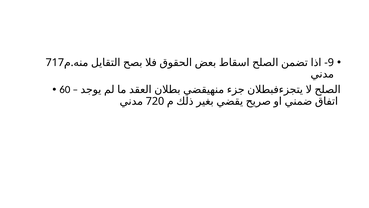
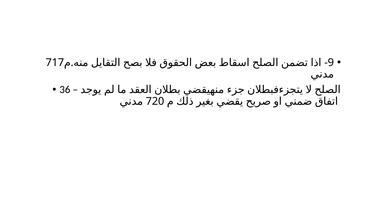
60: 60 -> 36 (65, 89)
